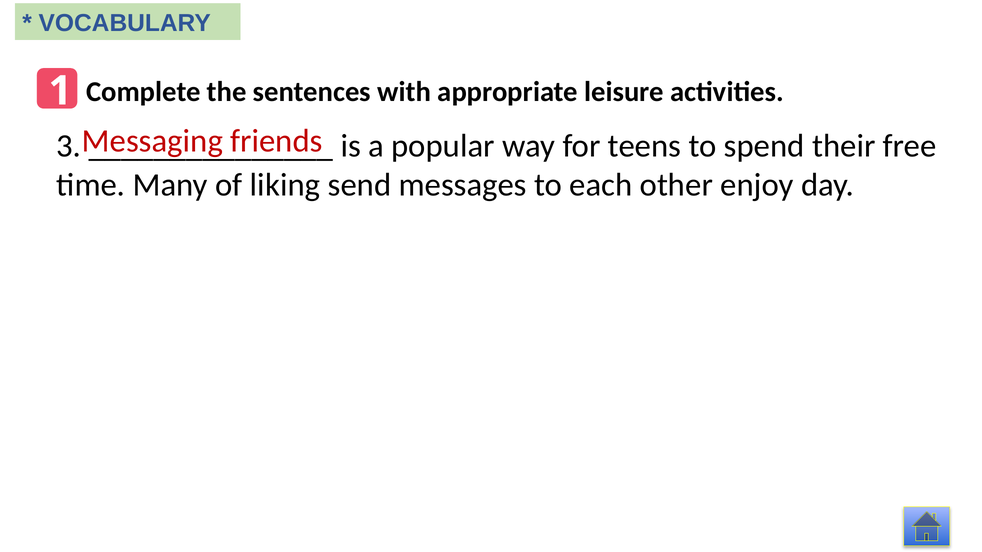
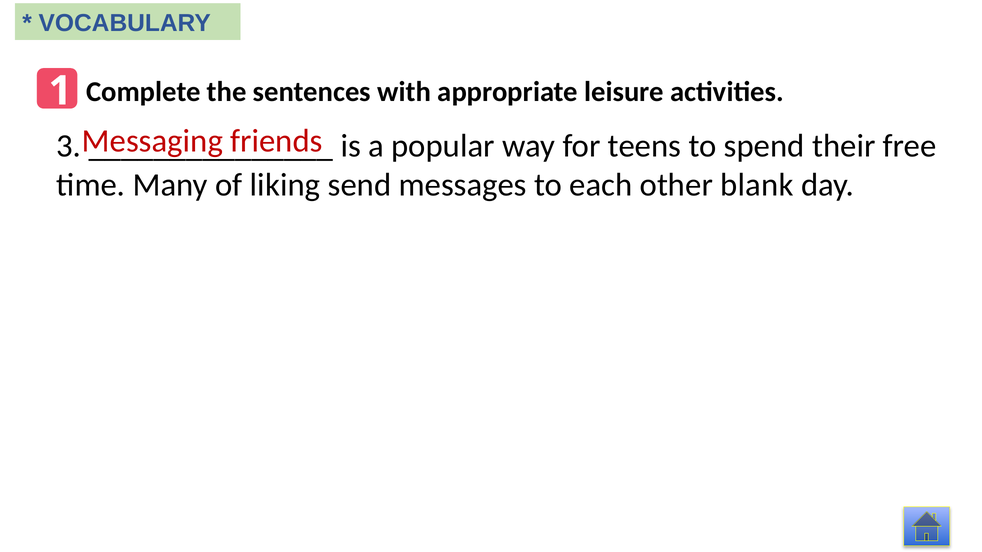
enjoy: enjoy -> blank (757, 185)
